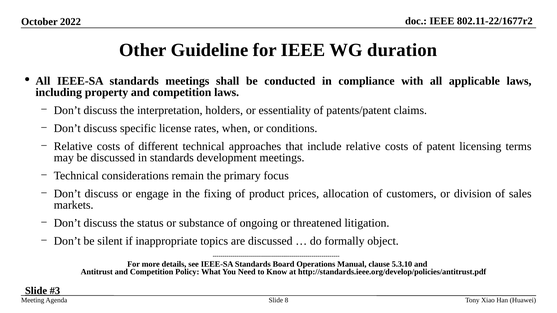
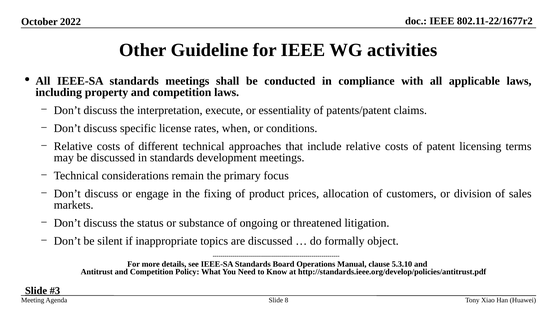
duration: duration -> activities (402, 50)
holders: holders -> execute (224, 110)
